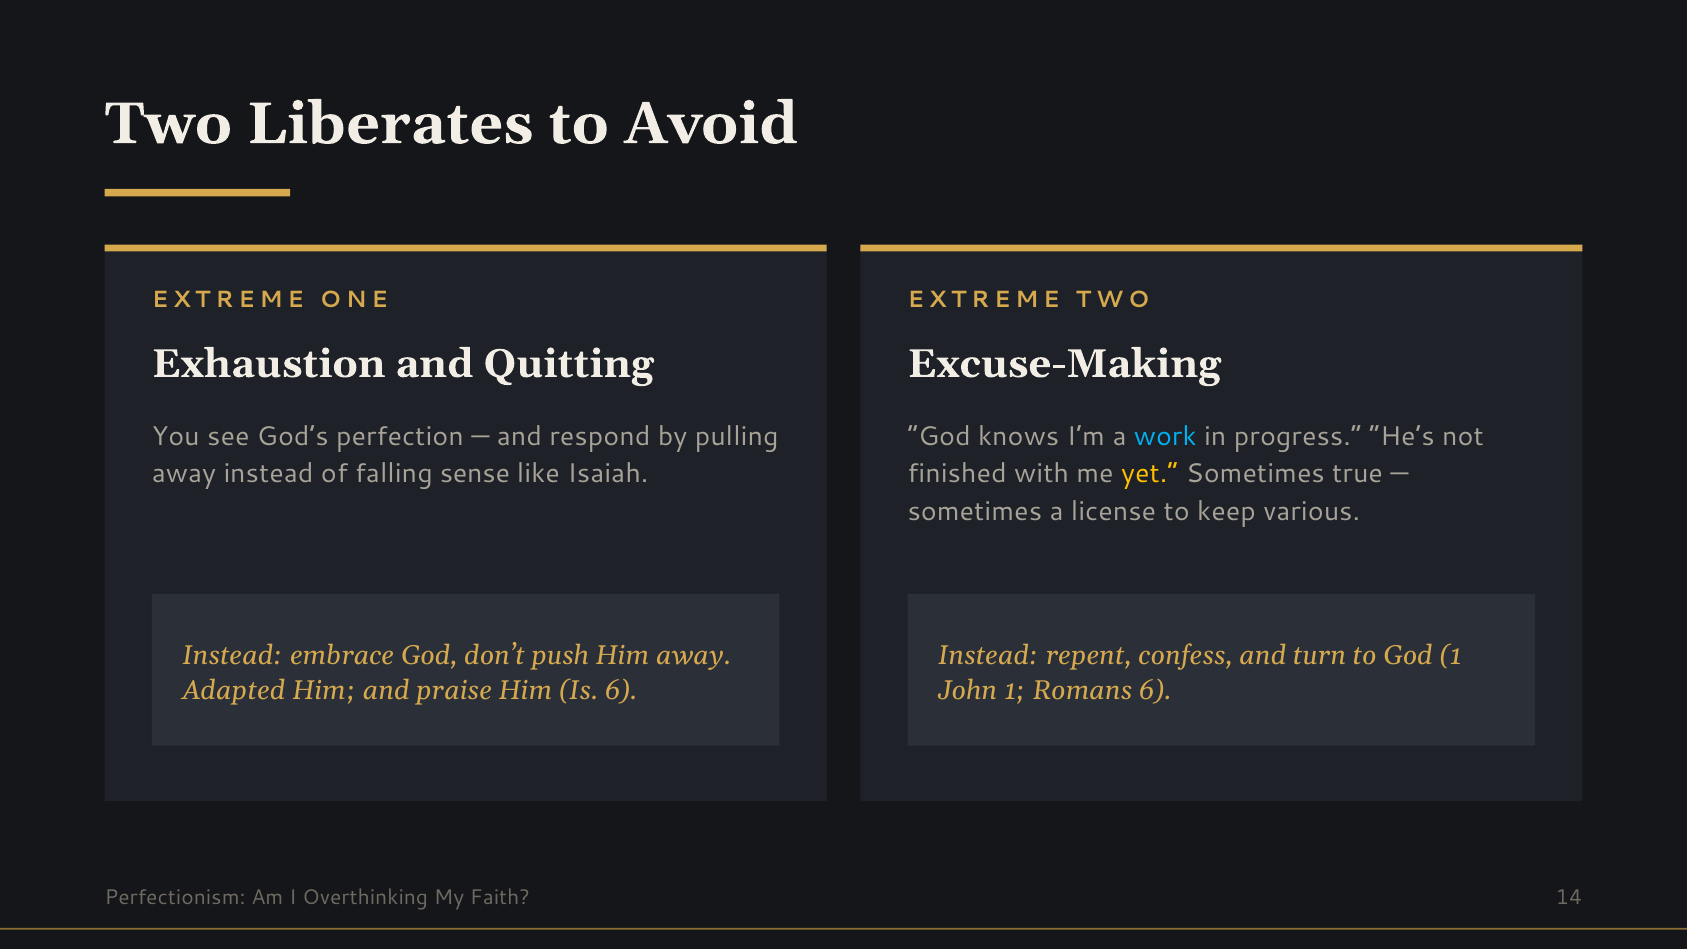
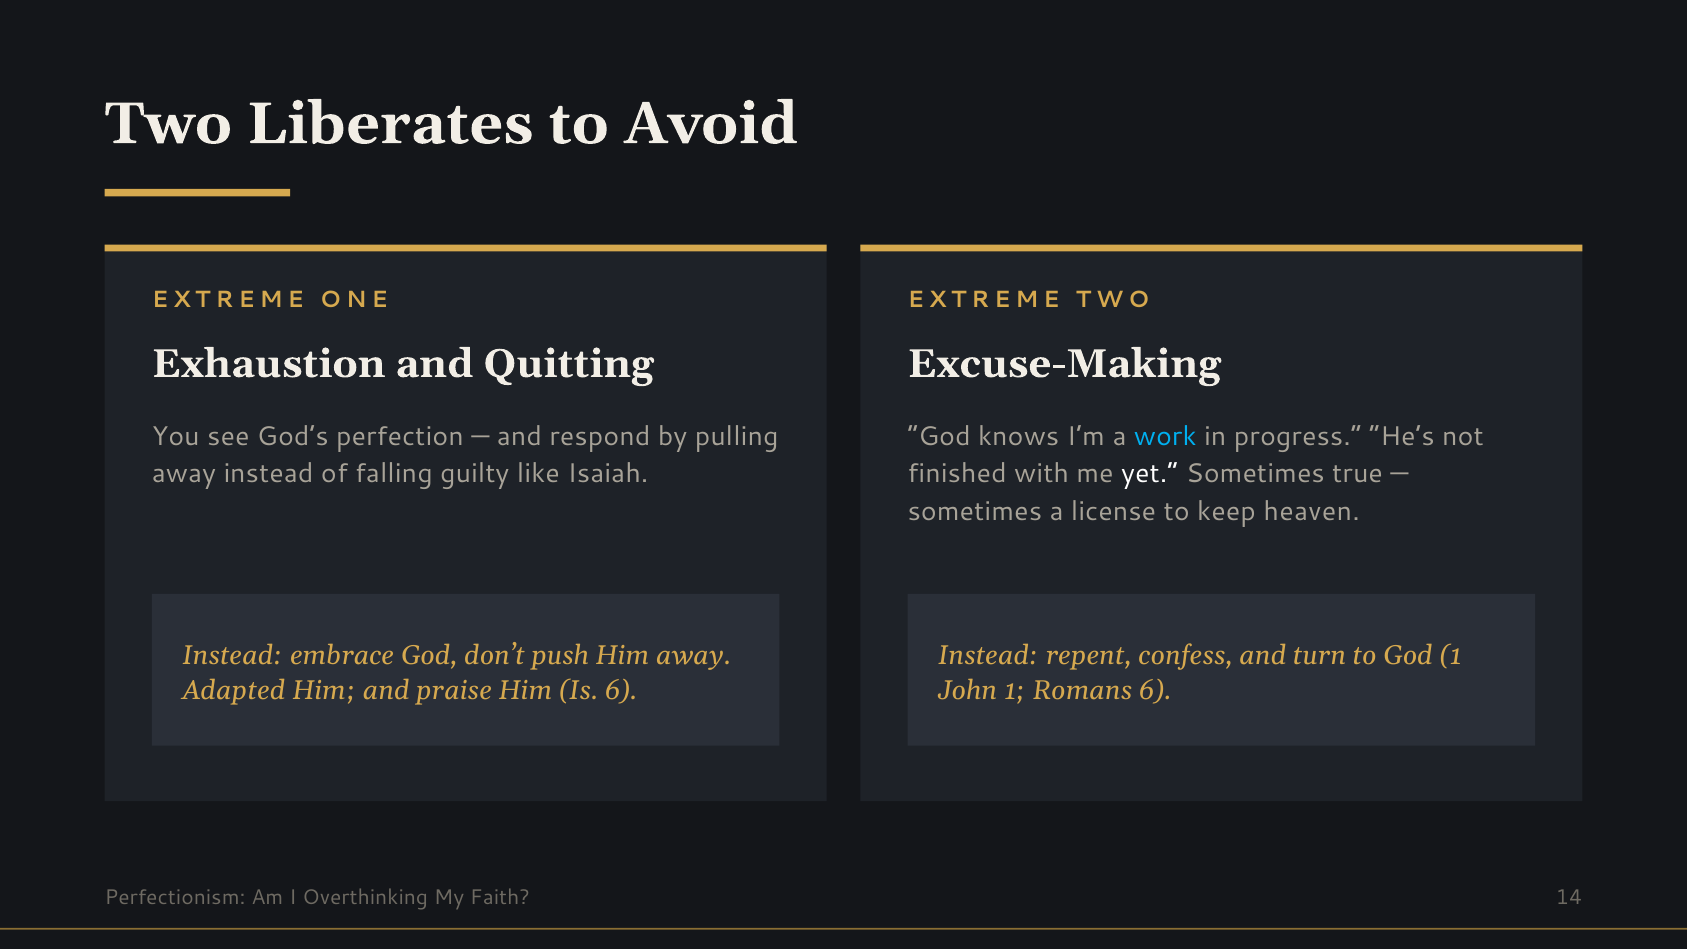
sense: sense -> guilty (475, 474)
yet colour: yellow -> white (1150, 474)
various: various -> heaven (1312, 511)
